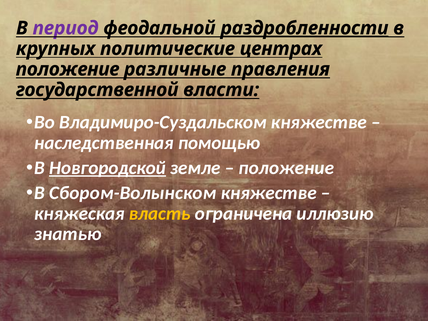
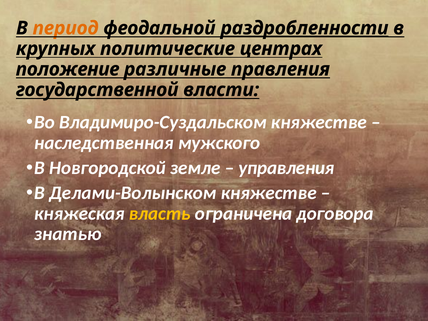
период colour: purple -> orange (66, 28)
помощью: помощью -> мужского (219, 143)
Новгородской underline: present -> none (108, 168)
положение: положение -> управления (286, 168)
Сбором-Волынском: Сбором-Волынском -> Делами-Волынском (133, 193)
иллюзию: иллюзию -> договора (335, 213)
